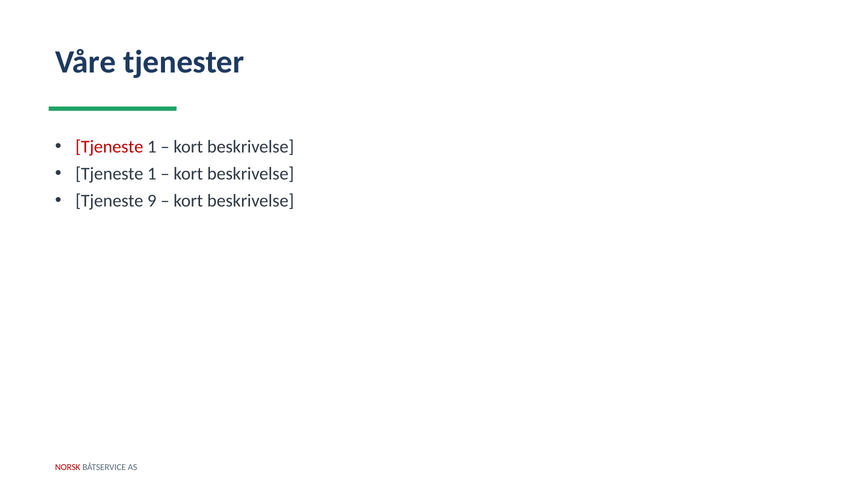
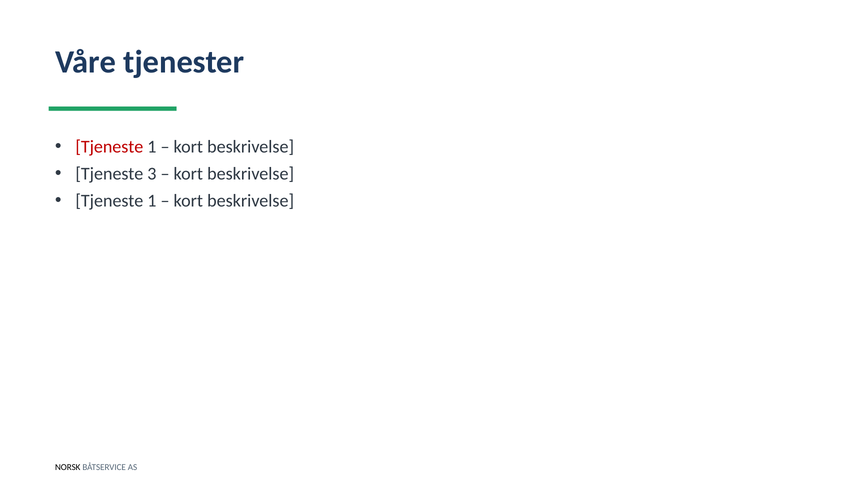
1: 1 -> 3 (152, 174)
9: 9 -> 1 (152, 201)
NORSK colour: red -> black (68, 467)
